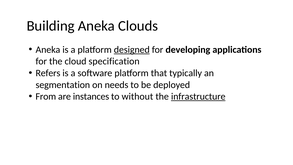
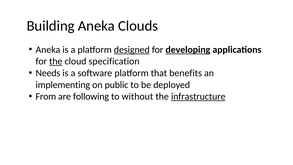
developing underline: none -> present (188, 50)
the underline: none -> present (56, 61)
Refers: Refers -> Needs (48, 73)
typically: typically -> benefits (186, 73)
segmentation: segmentation -> implementing (63, 85)
needs: needs -> public (117, 85)
instances: instances -> following (91, 96)
